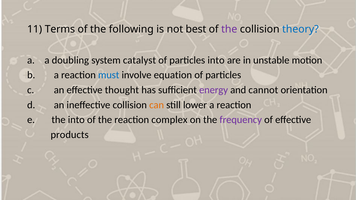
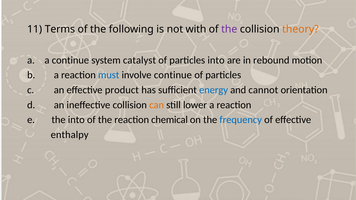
best: best -> with (196, 29)
theory colour: blue -> orange (300, 29)
a doubling: doubling -> continue (70, 60)
unstable: unstable -> rebound (271, 60)
involve equation: equation -> continue (173, 75)
thought: thought -> product (122, 90)
energy colour: purple -> blue (214, 90)
complex: complex -> chemical (170, 120)
frequency colour: purple -> blue (241, 120)
products: products -> enthalpy (70, 135)
